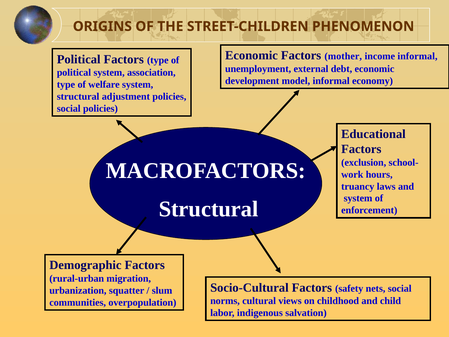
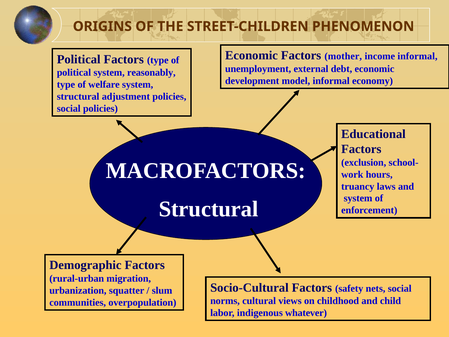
association: association -> reasonably (151, 73)
salvation: salvation -> whatever (306, 313)
